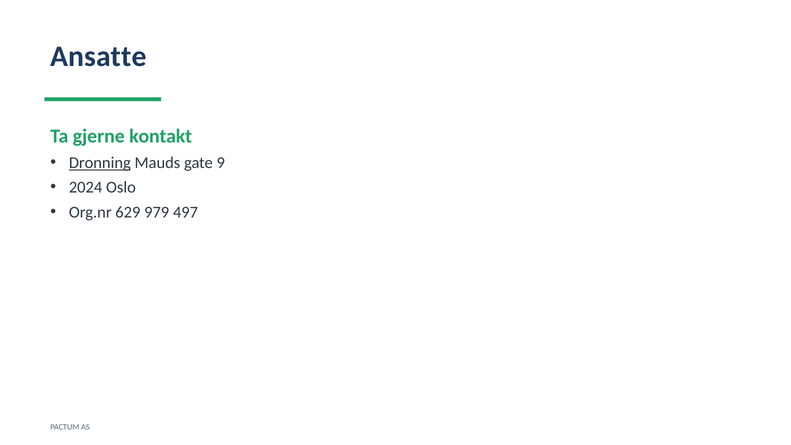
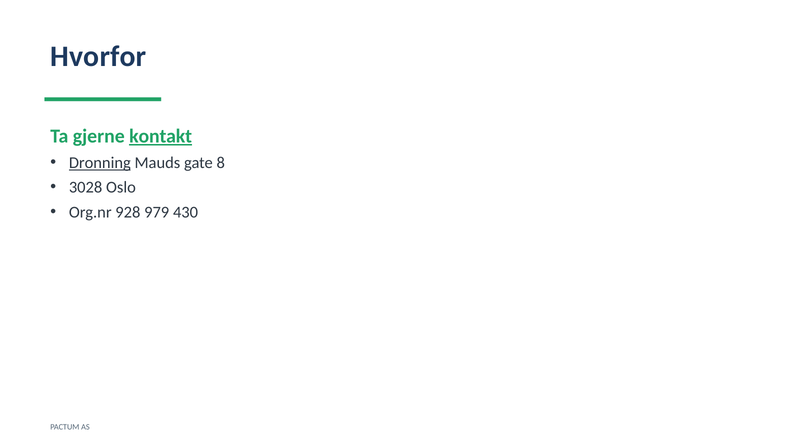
Ansatte: Ansatte -> Hvorfor (98, 56)
kontakt underline: none -> present (161, 136)
9: 9 -> 8 (221, 163)
2024: 2024 -> 3028 (86, 187)
629: 629 -> 928 (128, 212)
497: 497 -> 430 (186, 212)
